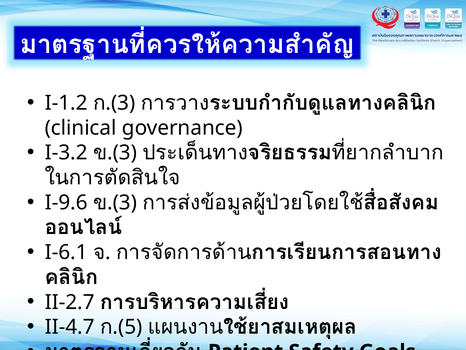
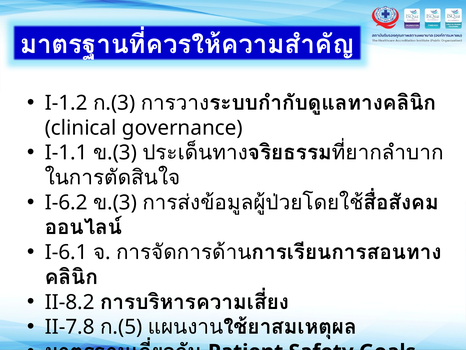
I-3.2: I-3.2 -> I-1.1 (66, 153)
I-9.6: I-9.6 -> I-6.2 (66, 202)
II-2.7: II-2.7 -> II-8.2 (70, 302)
II-4.7: II-4.7 -> II-7.8 (70, 327)
